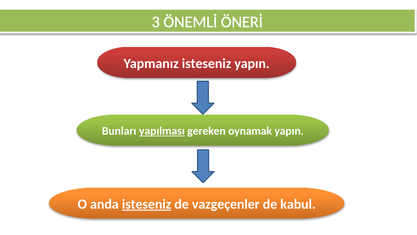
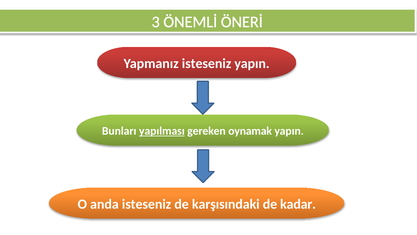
isteseniz underline: present -> none (147, 204)
vazgeçenler: vazgeçenler -> karşısındaki (226, 204)
kabul: kabul -> kadar (298, 204)
